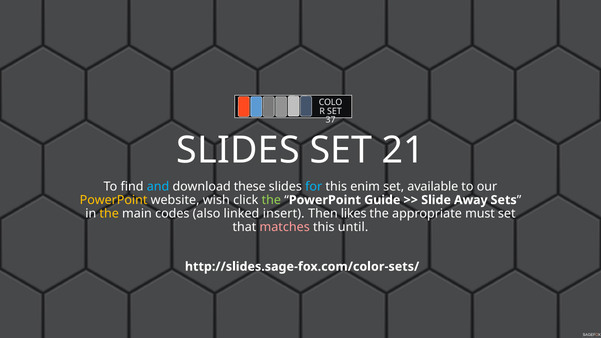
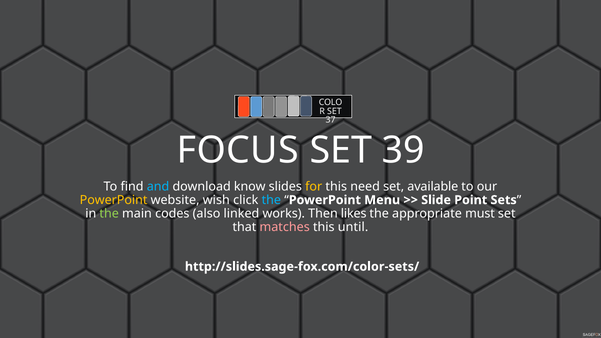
SLIDES: SLIDES -> FOCUS (238, 150)
21: 21 -> 39 (403, 150)
these: these -> know (250, 187)
for colour: light blue -> yellow (314, 187)
enim: enim -> need (365, 187)
the colour: light green -> light blue (271, 200)
Guide: Guide -> Menu (382, 200)
Away: Away -> Point (471, 200)
the colour: yellow -> light green (109, 214)
insert: insert -> works (284, 214)
